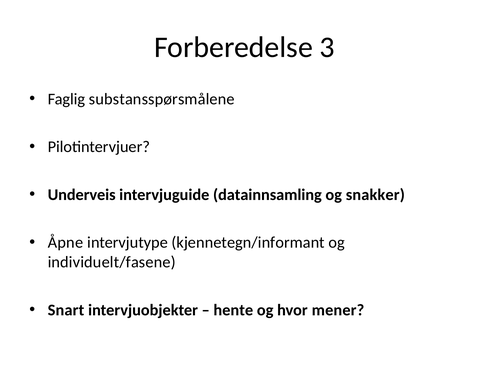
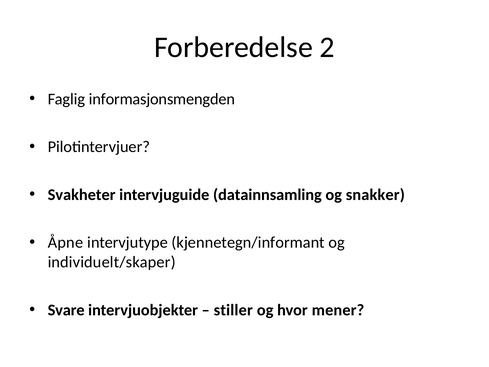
3: 3 -> 2 (327, 47)
substansspørsmålene: substansspørsmålene -> informasjonsmengden (162, 99)
Underveis: Underveis -> Svakheter (82, 195)
individuelt/fasene: individuelt/fasene -> individuelt/skaper (112, 262)
Snart: Snart -> Svare (66, 310)
hente: hente -> stiller (233, 310)
